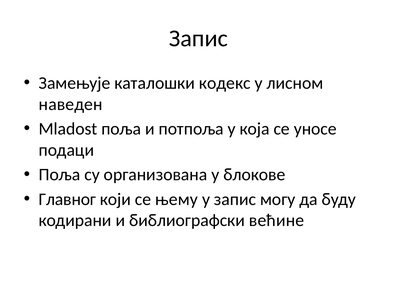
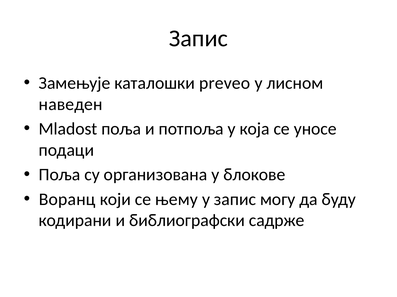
кодекс: кодекс -> preveo (225, 83)
Главног: Главног -> Воранц (67, 200)
већине: већине -> садрже (277, 221)
